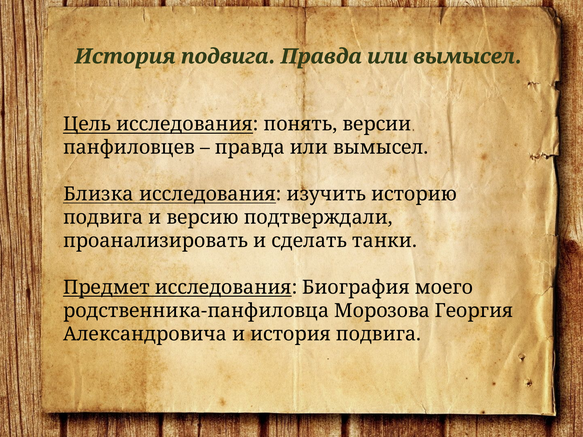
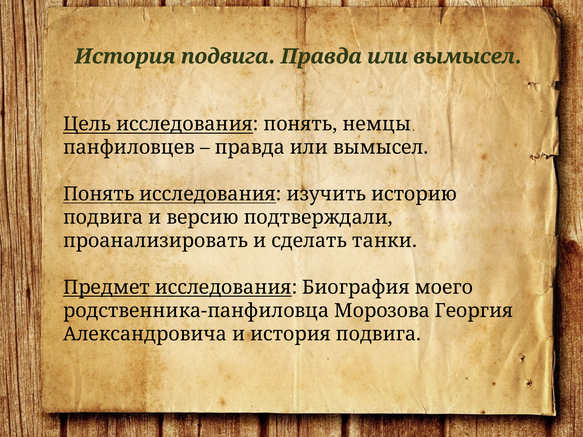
версии: версии -> немцы (377, 124)
Близка: Близка -> Понять (99, 194)
